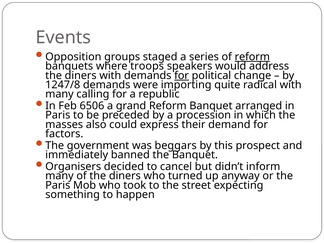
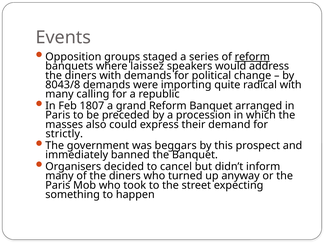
troops: troops -> laissez (147, 66)
for underline: present -> none (182, 75)
1247/8: 1247/8 -> 8043/8 (63, 85)
6506: 6506 -> 1807 (92, 106)
factors: factors -> strictly (64, 134)
